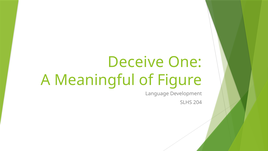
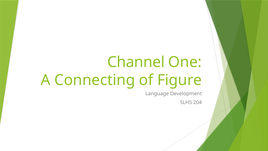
Deceive: Deceive -> Channel (136, 62)
Meaningful: Meaningful -> Connecting (95, 80)
